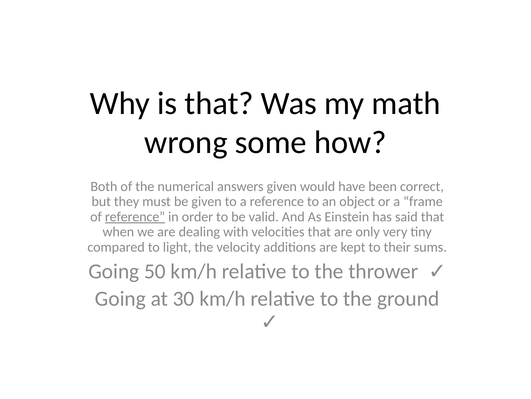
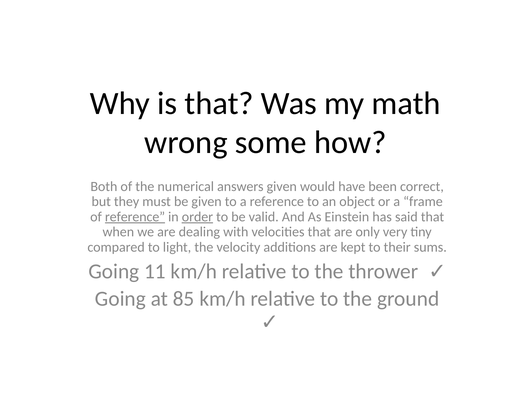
order underline: none -> present (197, 216)
50: 50 -> 11 (155, 271)
30: 30 -> 85 (184, 298)
